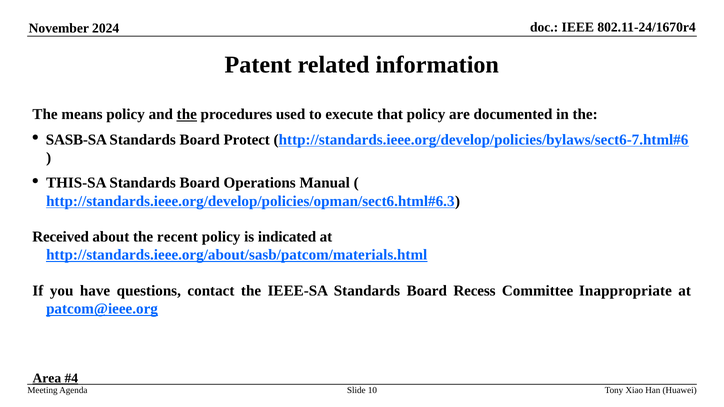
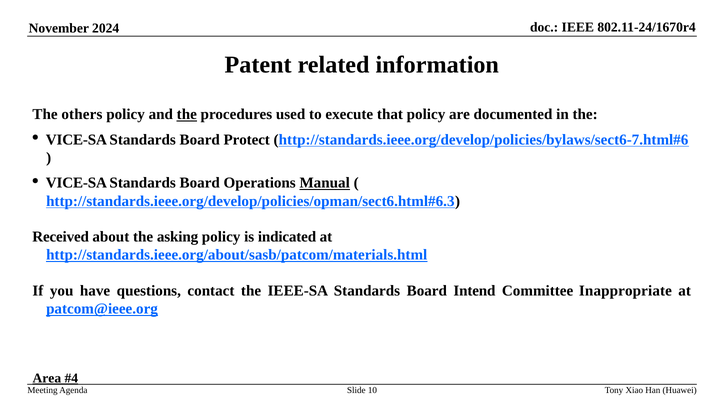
means: means -> others (82, 114)
SASB-SA: SASB-SA -> VICE-SA (76, 140)
THIS-SA: THIS-SA -> VICE-SA (76, 183)
Manual underline: none -> present (325, 183)
recent: recent -> asking (178, 237)
Recess: Recess -> Intend (474, 291)
